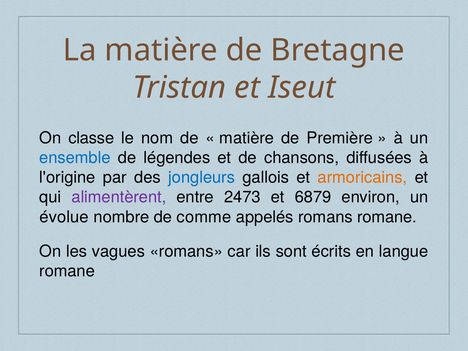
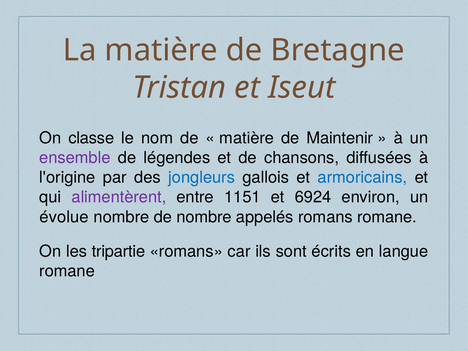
Première: Première -> Maintenir (340, 138)
ensemble colour: blue -> purple (75, 158)
armoricains colour: orange -> blue (362, 177)
2473: 2473 -> 1151 (242, 197)
6879: 6879 -> 6924 (313, 197)
de comme: comme -> nombre (204, 217)
vagues: vagues -> tripartie (119, 251)
